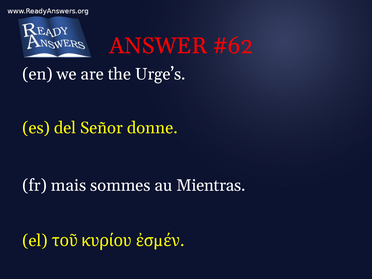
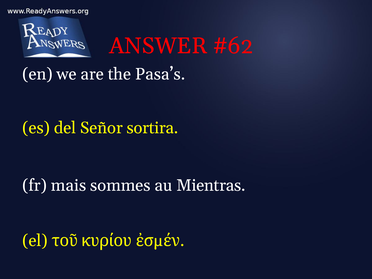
Urge’s: Urge’s -> Pasa’s (160, 74)
donne: donne -> sortira (152, 128)
